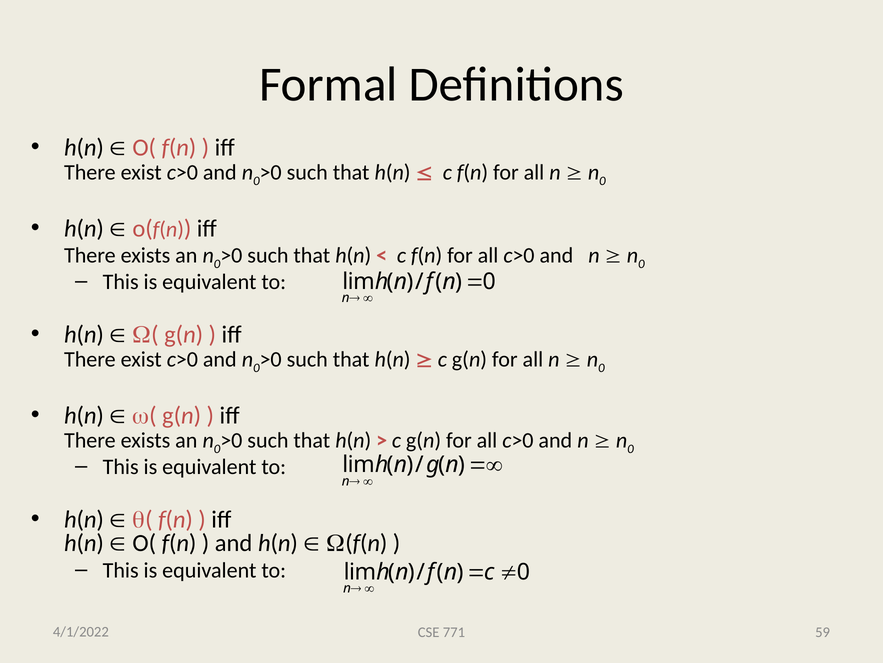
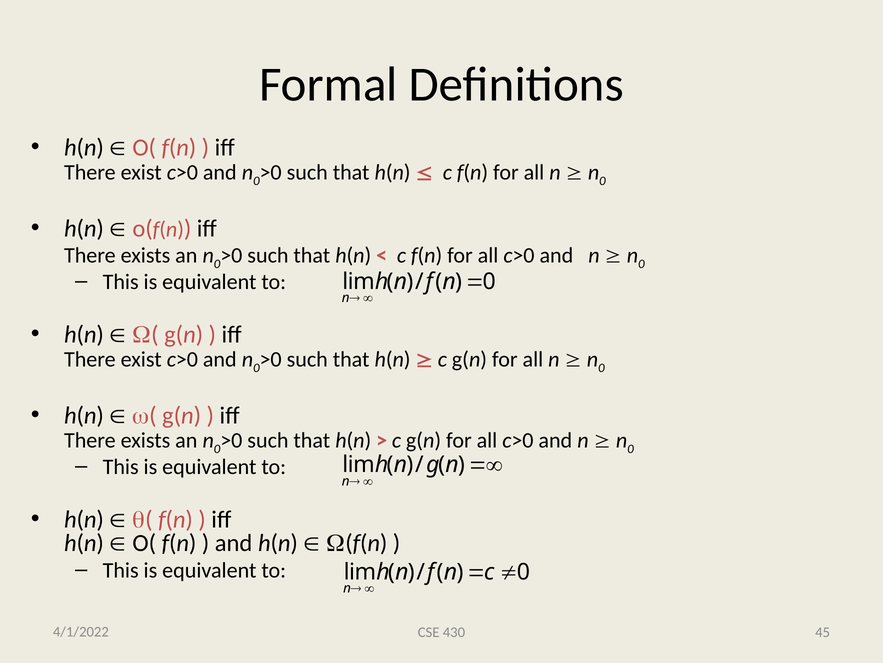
771: 771 -> 430 (454, 631)
59: 59 -> 45 (823, 631)
